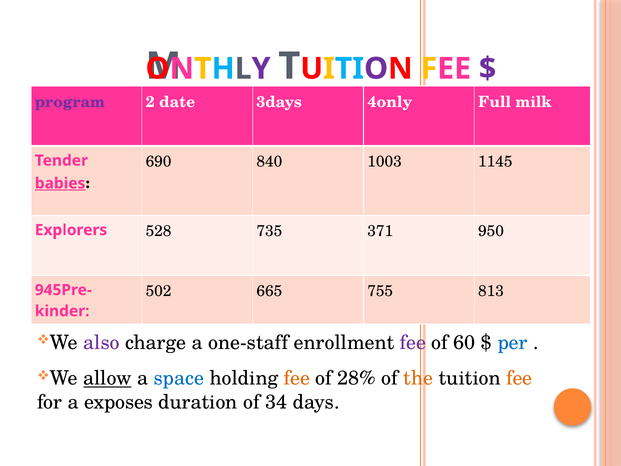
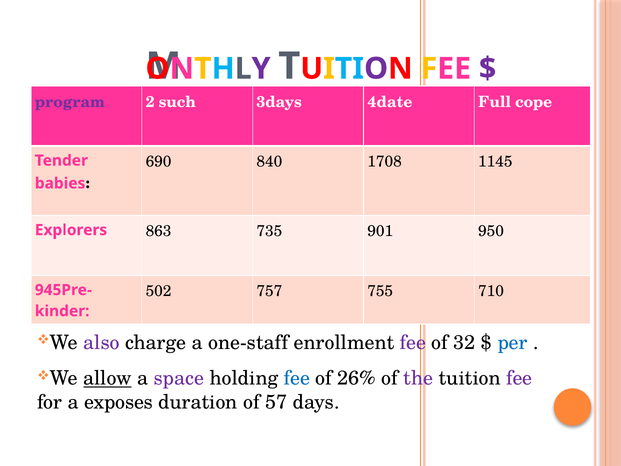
date: date -> such (177, 102)
4only: 4only -> 4date (390, 102)
milk: milk -> cope (534, 102)
1003: 1003 -> 1708 (385, 162)
babies underline: present -> none (60, 183)
528: 528 -> 863 (159, 231)
371: 371 -> 901 (380, 231)
665: 665 -> 757 (269, 291)
813: 813 -> 710 (491, 291)
60: 60 -> 32 (464, 342)
space colour: blue -> purple (179, 378)
fee colour: orange -> blue (297, 378)
28%: 28% -> 26% (357, 378)
the colour: orange -> purple (418, 378)
fee colour: orange -> purple (519, 378)
34: 34 -> 57 (276, 402)
